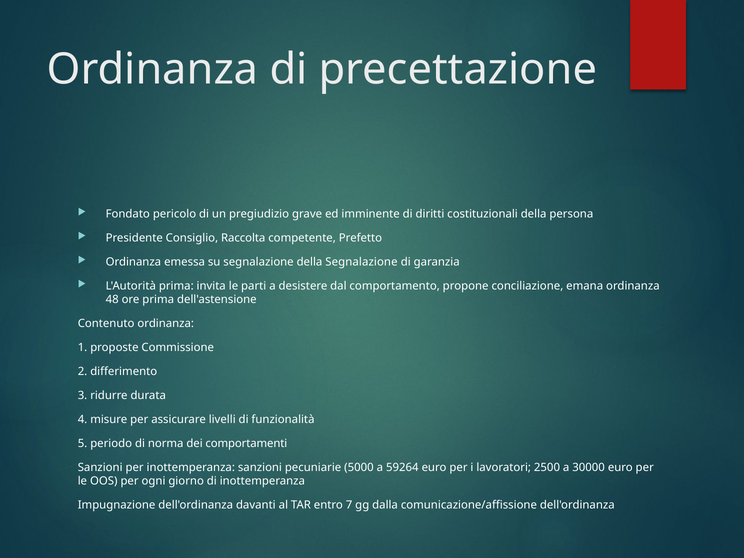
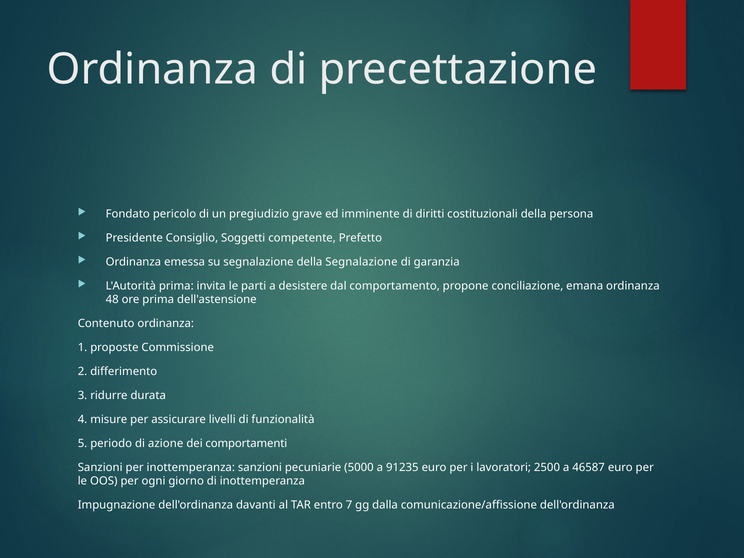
Raccolta: Raccolta -> Soggetti (243, 238)
norma: norma -> azione (166, 443)
59264: 59264 -> 91235 (402, 467)
30000: 30000 -> 46587 (589, 467)
